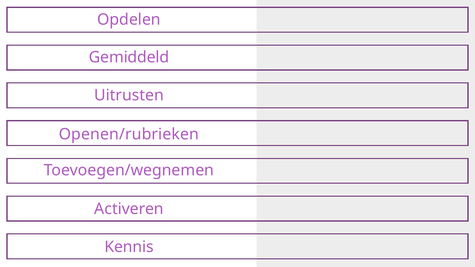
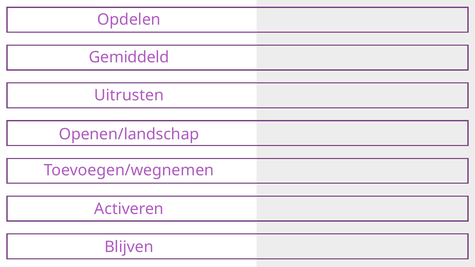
Openen/rubrieken: Openen/rubrieken -> Openen/landschap (129, 134)
Kennis: Kennis -> Blijven (129, 247)
